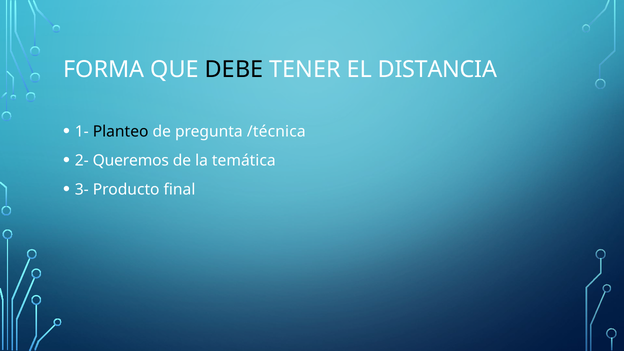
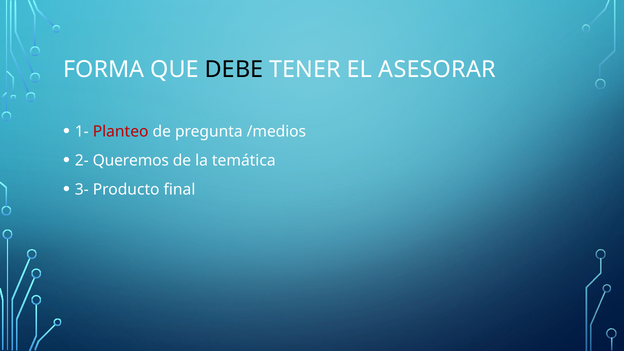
DISTANCIA: DISTANCIA -> ASESORAR (437, 69)
Planteo colour: black -> red (121, 132)
/técnica: /técnica -> /medios (276, 132)
